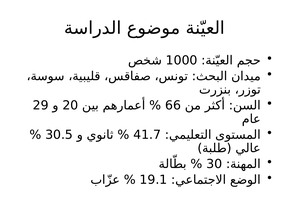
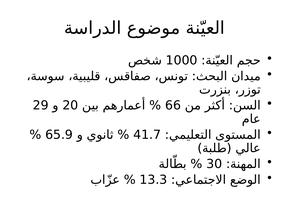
30.5: 30.5 -> 65.9 (59, 135)
19.1: 19.1 -> 13.3 (153, 179)
